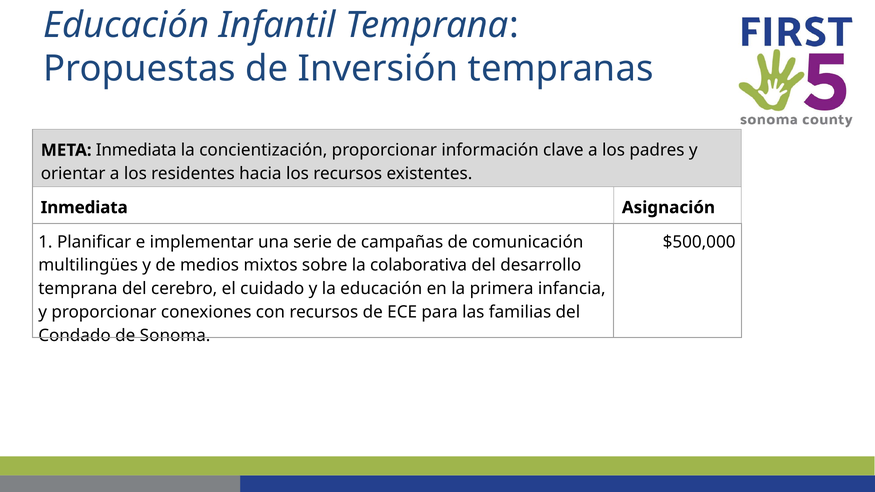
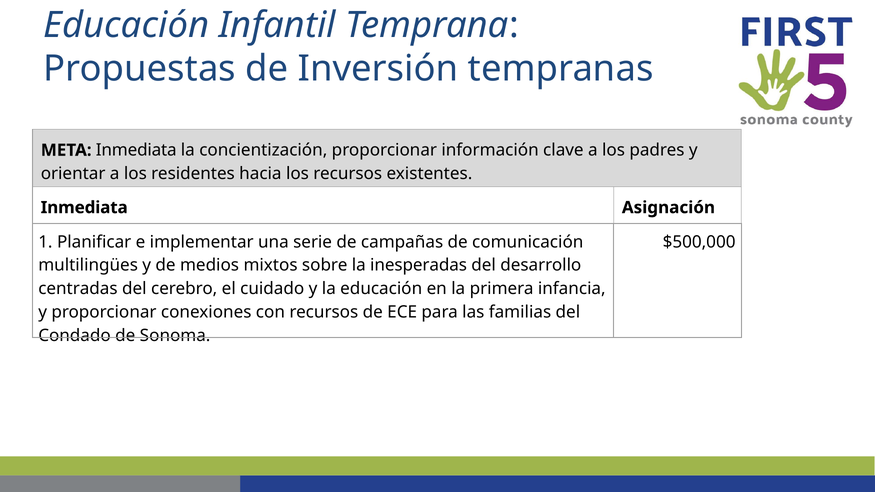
colaborativa: colaborativa -> inesperadas (419, 265)
temprana: temprana -> centradas (78, 289)
